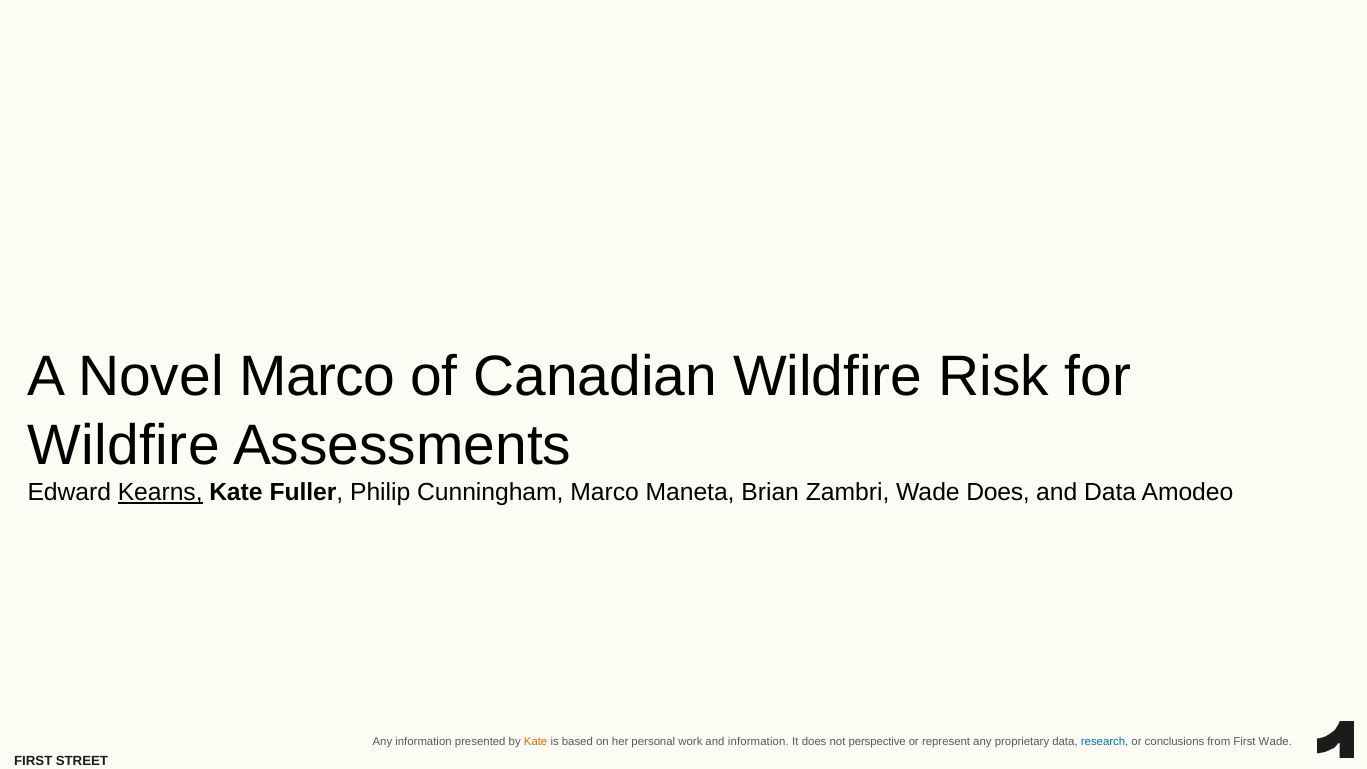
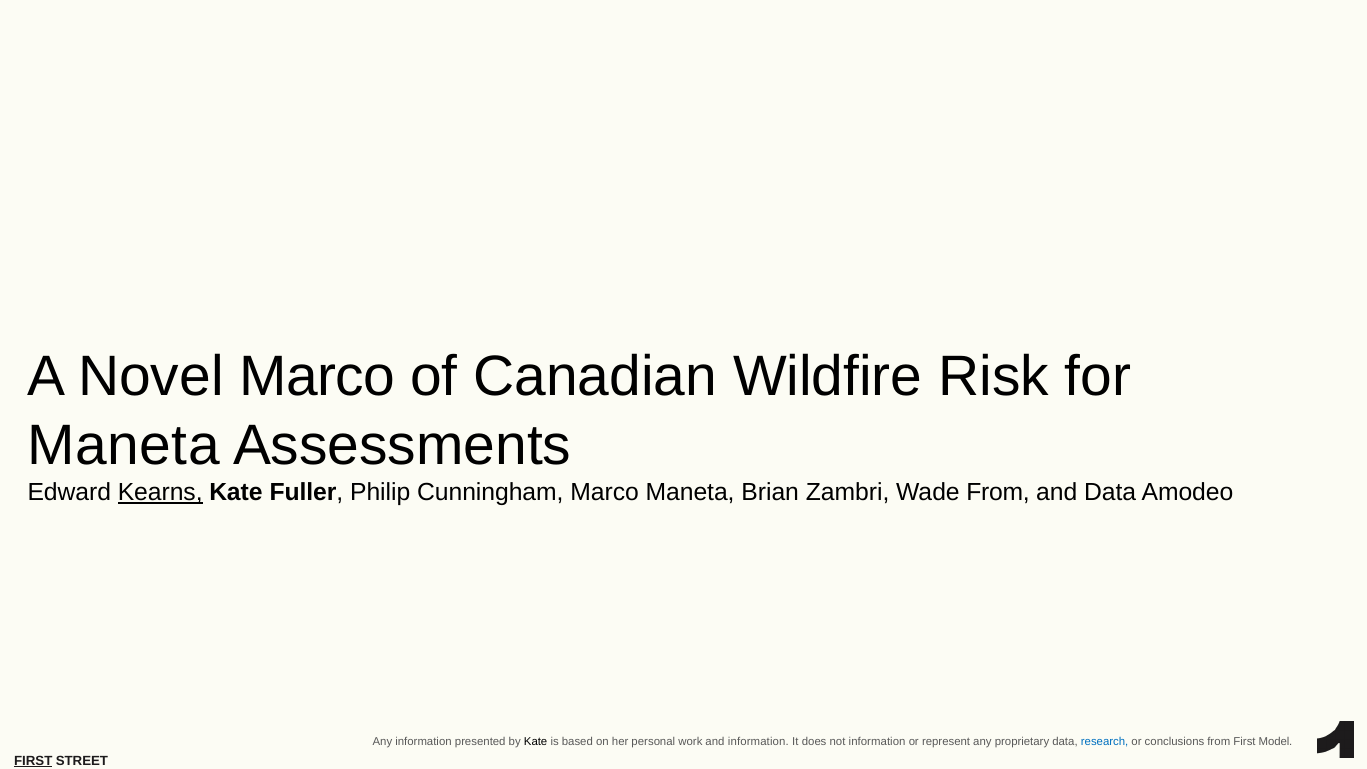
Wildfire: Wildfire -> Maneta (124, 445)
Wade Does: Does -> From (998, 492)
Kate colour: orange -> black (536, 742)
not perspective: perspective -> information (877, 742)
First Wade: Wade -> Model (1275, 742)
FIRST underline: none -> present (33, 761)
